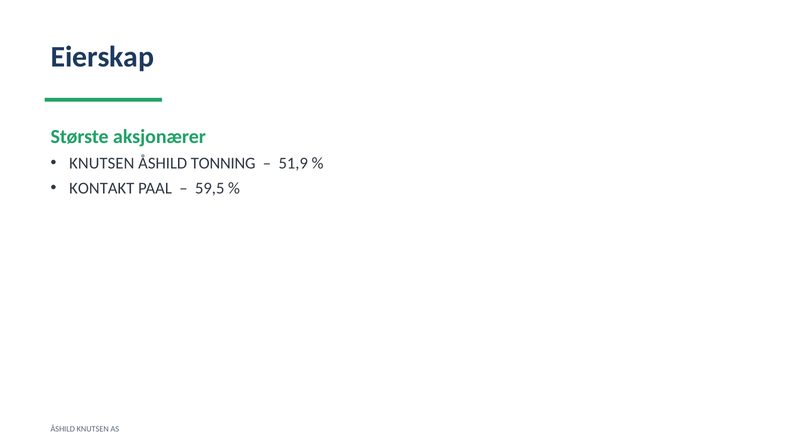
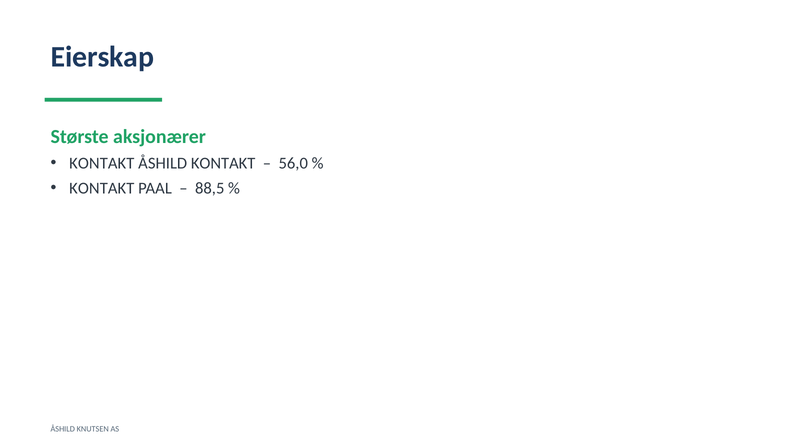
KNUTSEN: KNUTSEN -> KONTAKT (102, 163)
ÅSHILD TONNING: TONNING -> KONTAKT (223, 163)
51,9: 51,9 -> 56,0 (293, 163)
59,5: 59,5 -> 88,5 (210, 188)
